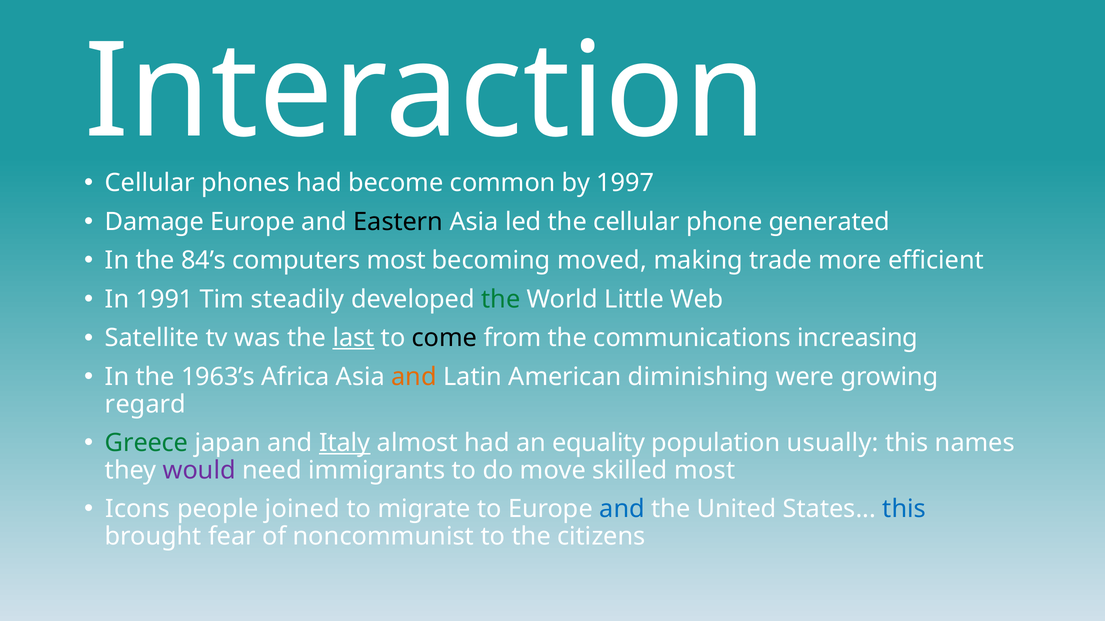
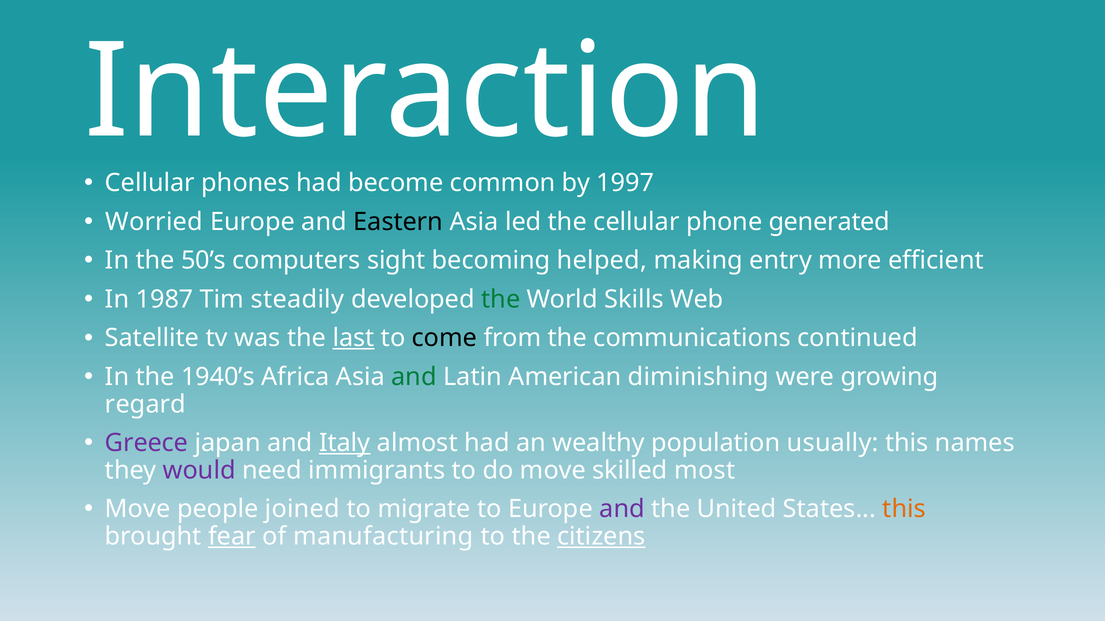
Damage: Damage -> Worried (154, 222)
84’s: 84’s -> 50’s (204, 261)
computers most: most -> sight (396, 261)
moved: moved -> helped (602, 261)
trade: trade -> entry (781, 261)
1991: 1991 -> 1987 (165, 300)
Little: Little -> Skills (634, 300)
increasing: increasing -> continued (857, 338)
1963’s: 1963’s -> 1940’s (218, 377)
and colour: orange -> green (414, 377)
Greece colour: green -> purple (147, 443)
equality: equality -> wealthy (599, 443)
Icons: Icons -> Move (138, 510)
and colour: blue -> purple (622, 510)
this colour: blue -> orange (904, 510)
fear underline: none -> present (232, 537)
noncommunist: noncommunist -> manufacturing (383, 537)
citizens underline: none -> present (601, 537)
